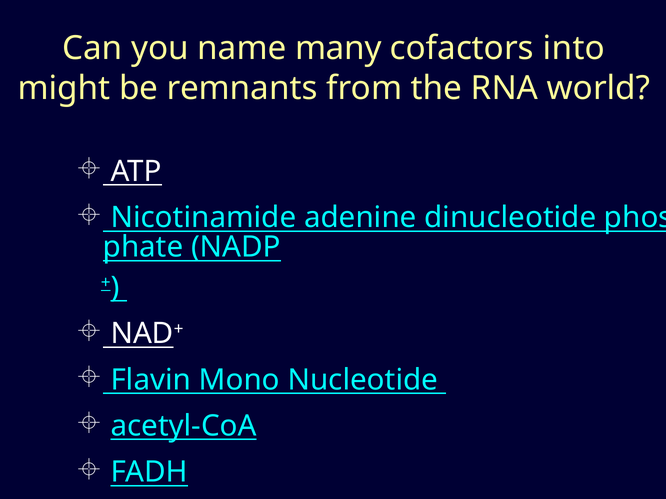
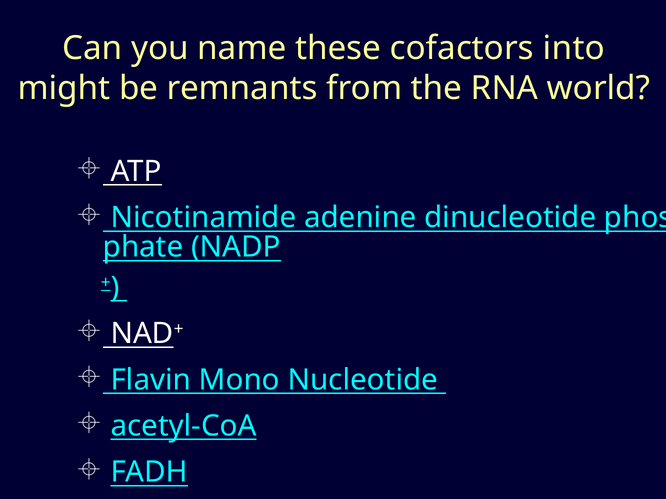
many: many -> these (338, 48)
